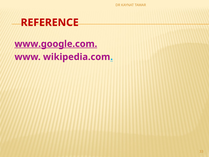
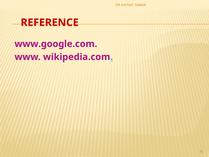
www.google.com underline: present -> none (56, 44)
